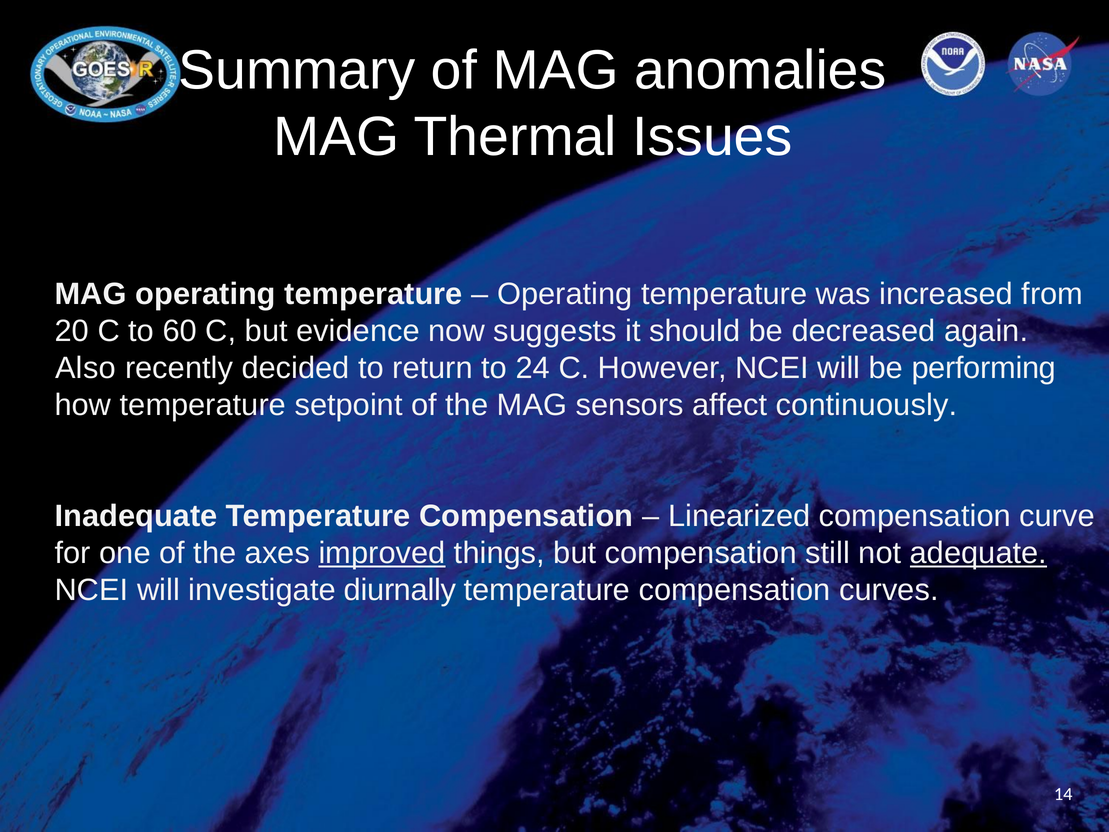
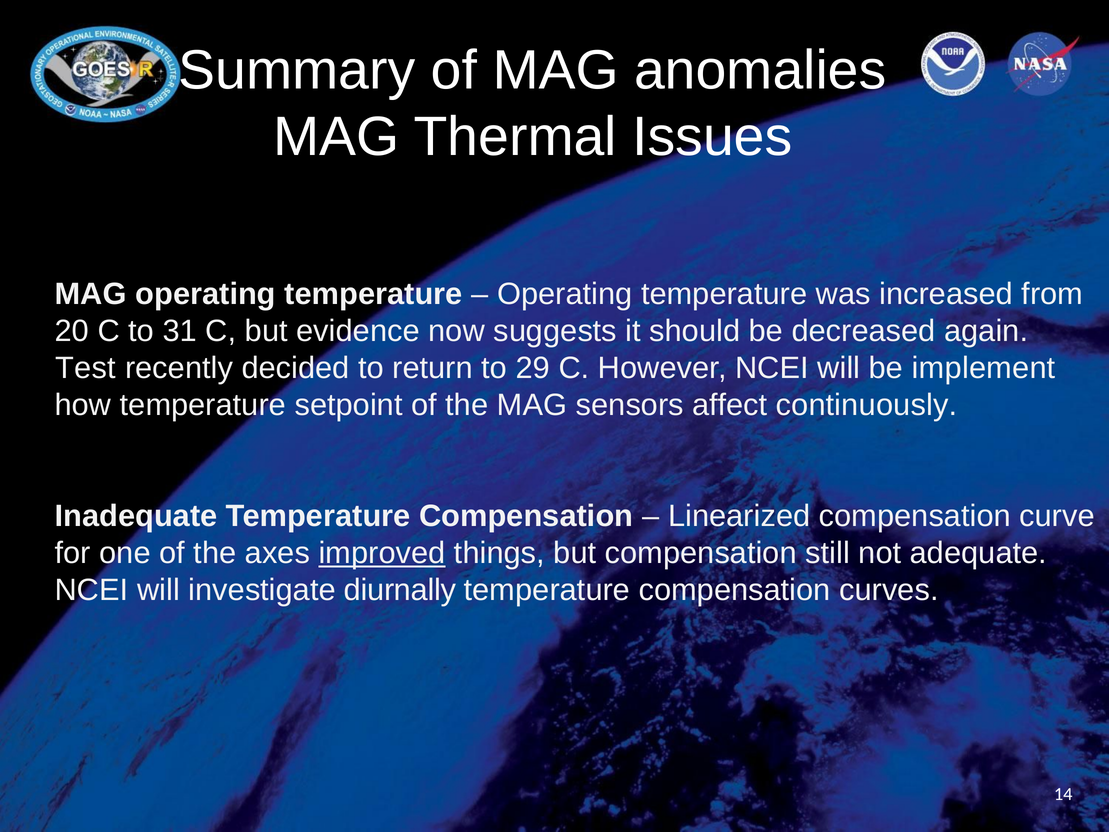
60: 60 -> 31 (180, 331)
Also: Also -> Test (85, 368)
24: 24 -> 29 (533, 368)
performing: performing -> implement (984, 368)
adequate underline: present -> none (978, 553)
